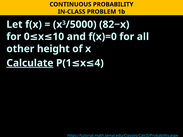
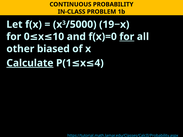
82−x: 82−x -> 19−x (114, 24)
for underline: none -> present (127, 37)
height: height -> biased (53, 49)
